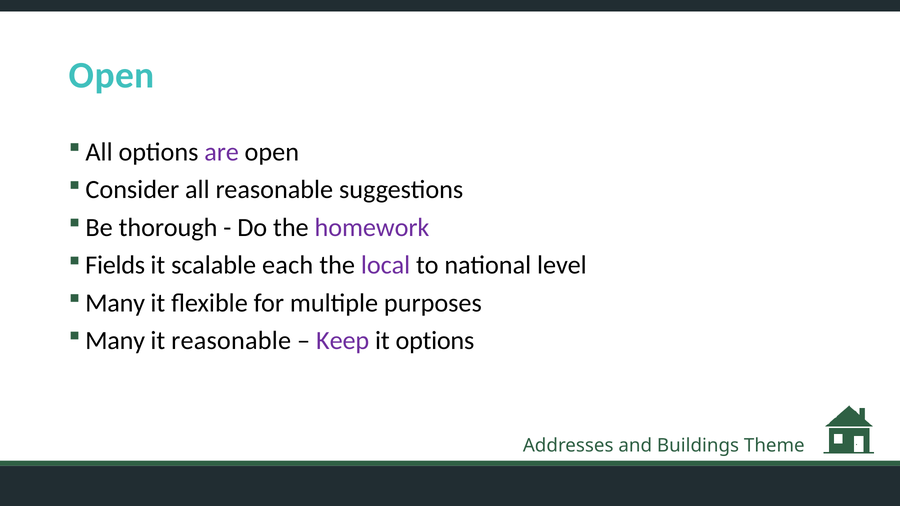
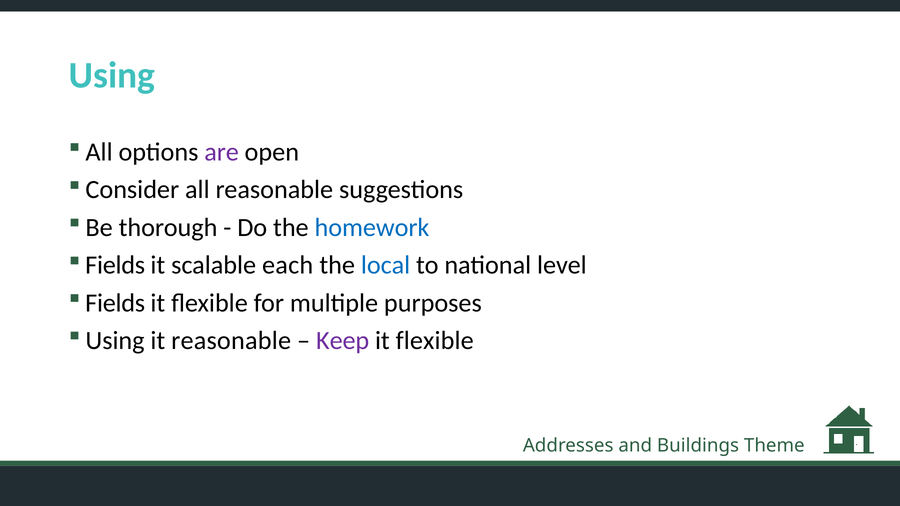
Open: Open -> Using (112, 76)
homework colour: purple -> blue (372, 228)
local colour: purple -> blue (386, 265)
Many: Many -> Fields (115, 303)
Many: Many -> Using (115, 341)
options: options -> flexible (435, 341)
